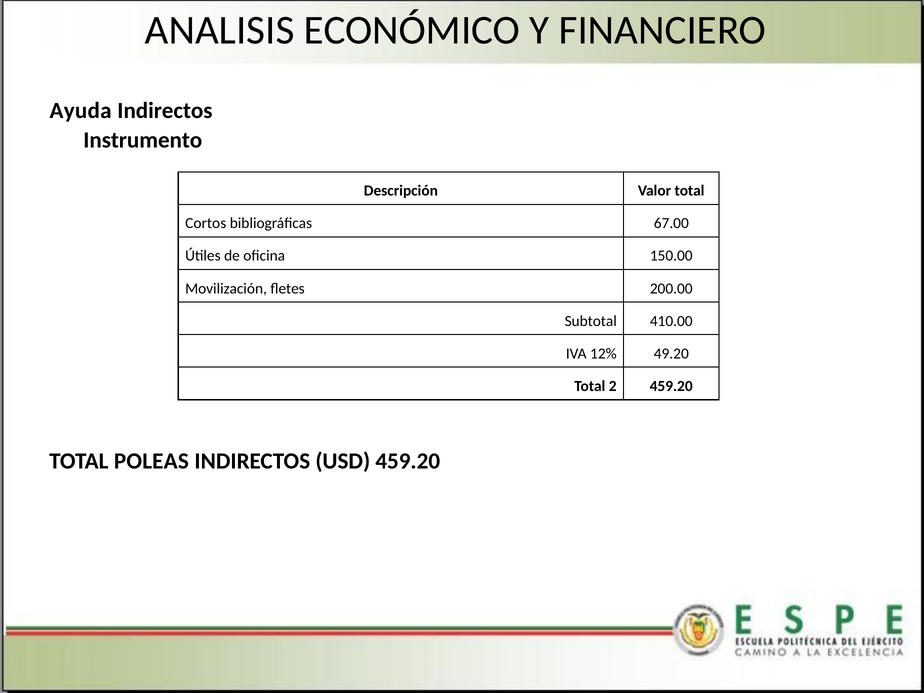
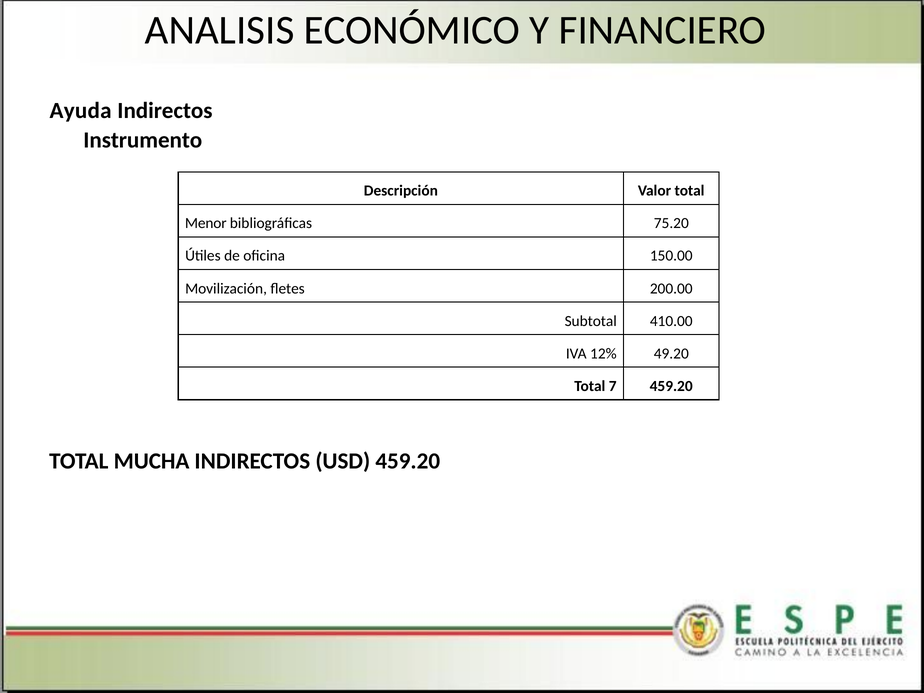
Cortos: Cortos -> Menor (206, 223)
67.00: 67.00 -> 75.20 (671, 223)
2: 2 -> 7 (613, 386)
POLEAS: POLEAS -> MUCHA (152, 461)
